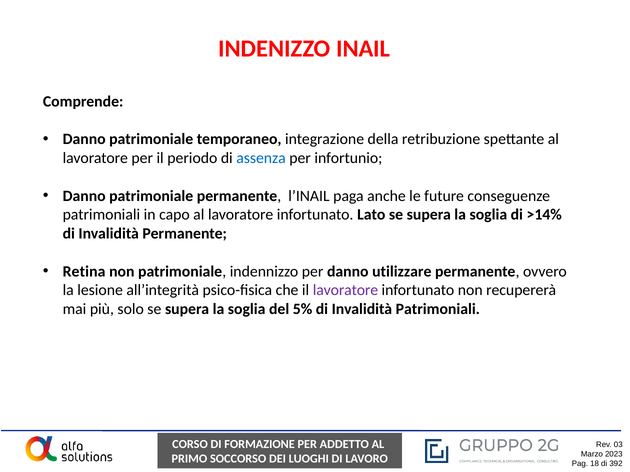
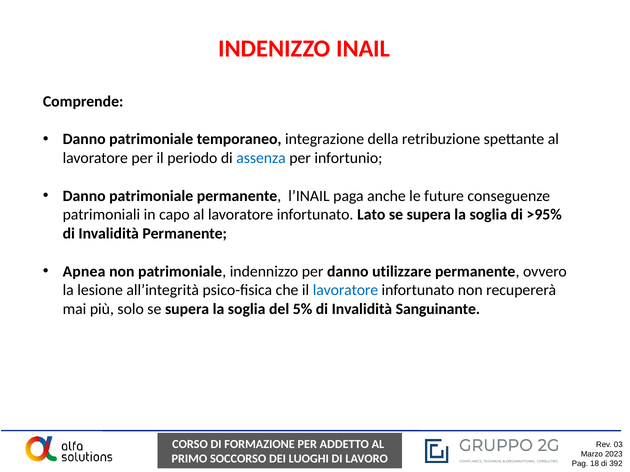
>14%: >14% -> >95% (544, 215)
Retina: Retina -> Apnea (84, 272)
lavoratore colour: purple -> blue (345, 291)
Invalidità Patrimoniali: Patrimoniali -> Sanguinante (438, 309)
